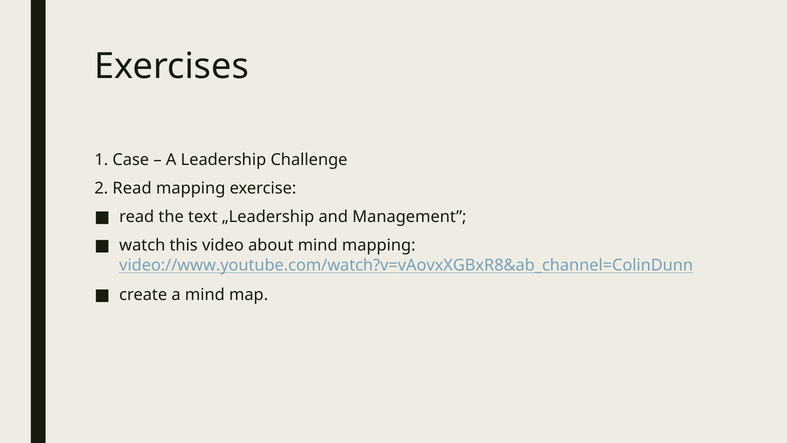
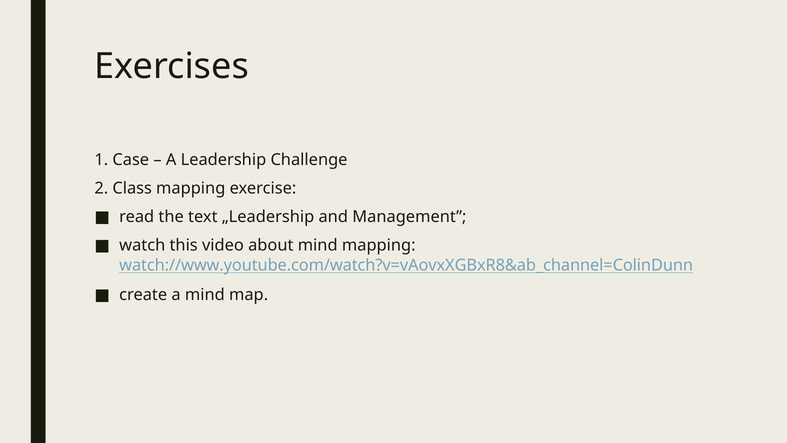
2 Read: Read -> Class (132, 188)
video://www.youtube.com/watch?v=vAovxXGBxR8&ab_channel=ColinDunn: video://www.youtube.com/watch?v=vAovxXGBxR8&ab_channel=ColinDunn -> watch://www.youtube.com/watch?v=vAovxXGBxR8&ab_channel=ColinDunn (406, 265)
